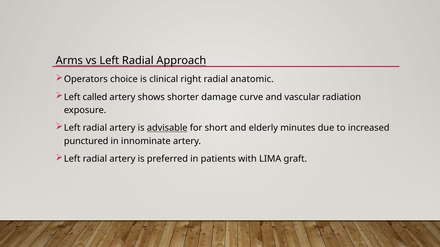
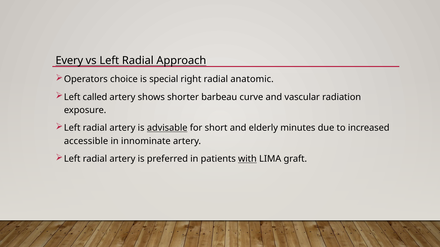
Arms: Arms -> Every (69, 61)
clinical: clinical -> special (164, 79)
damage: damage -> barbeau (219, 97)
punctured: punctured -> accessible (86, 141)
with underline: none -> present (247, 159)
